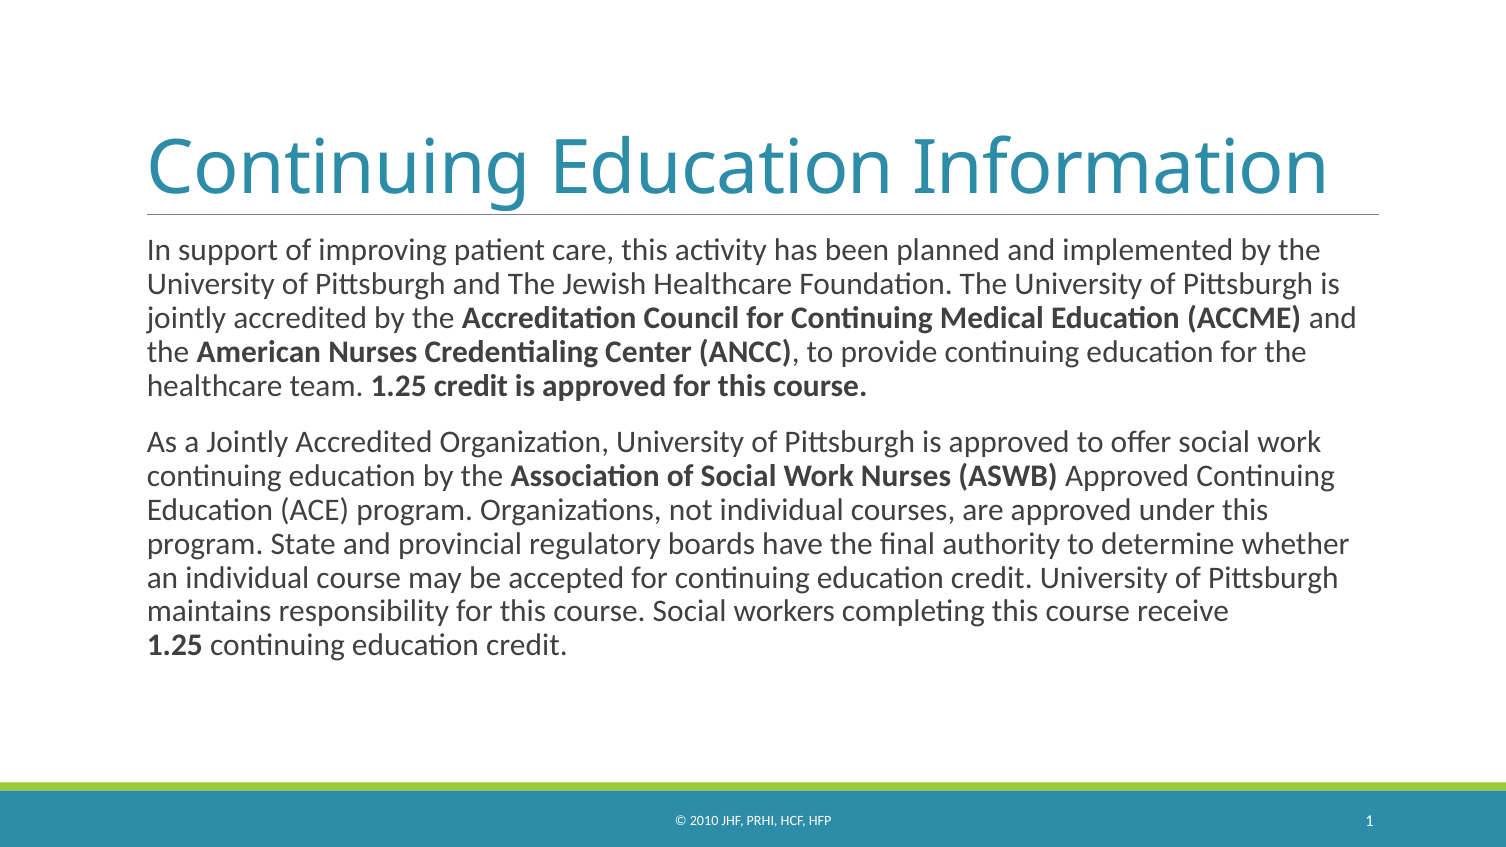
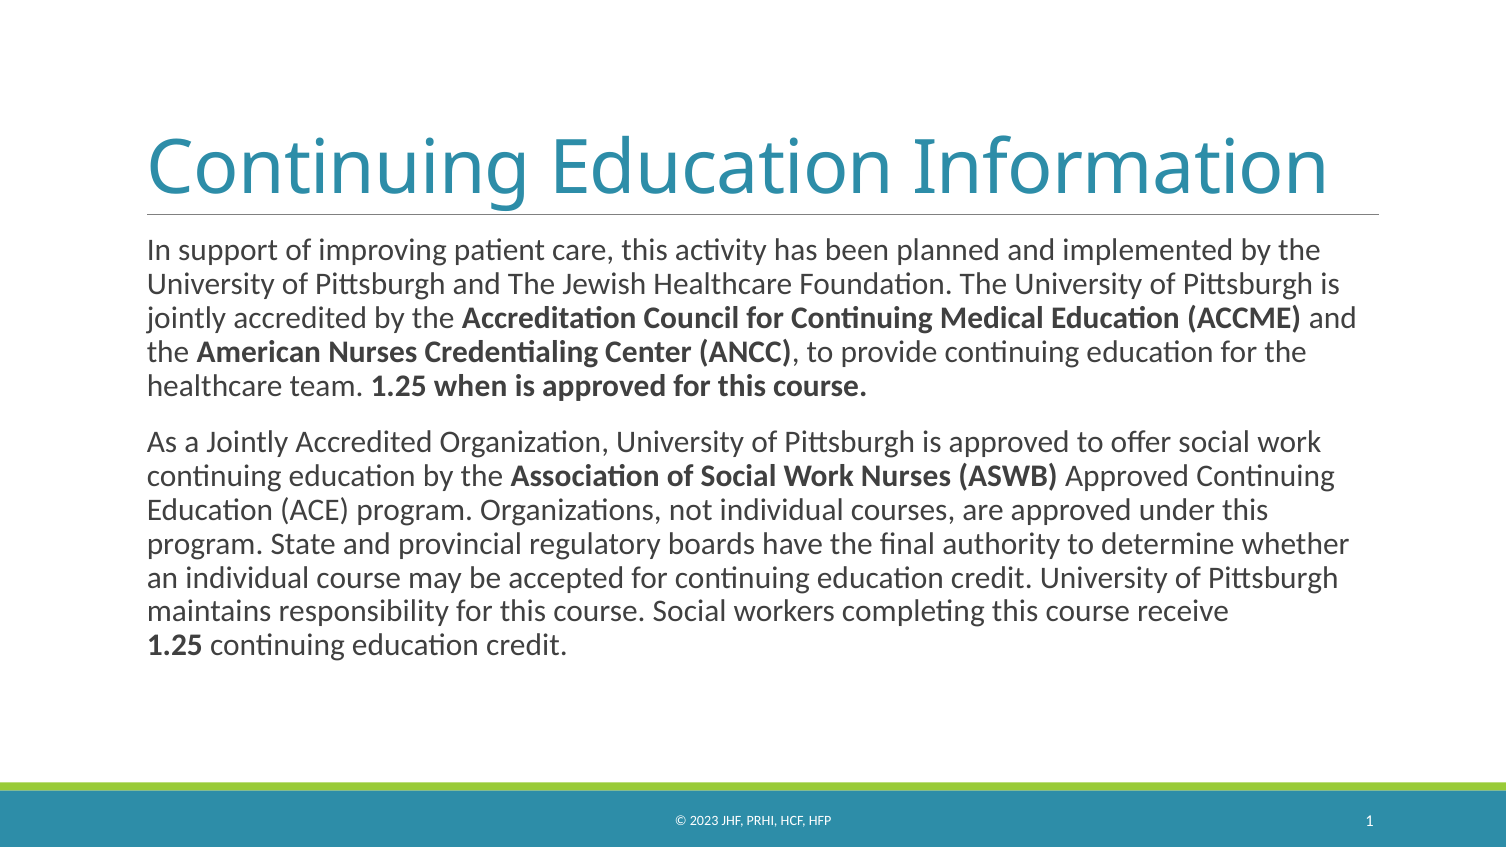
1.25 credit: credit -> when (471, 386)
2010: 2010 -> 2023 (704, 821)
